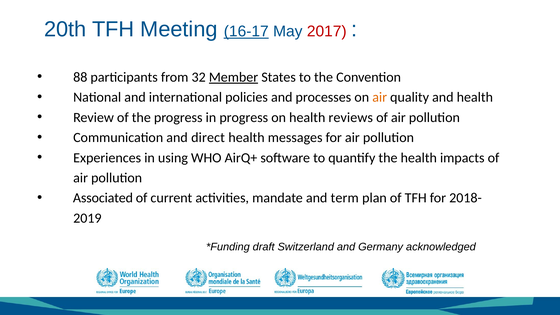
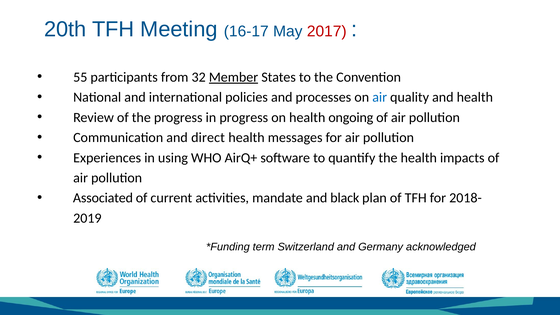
16-17 underline: present -> none (246, 31)
88: 88 -> 55 (80, 77)
air colour: orange -> blue (380, 97)
reviews: reviews -> ongoing (351, 117)
term: term -> black (345, 198)
draft: draft -> term (264, 247)
